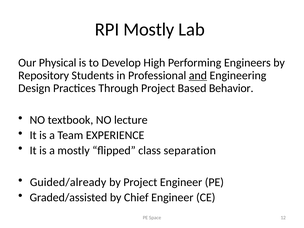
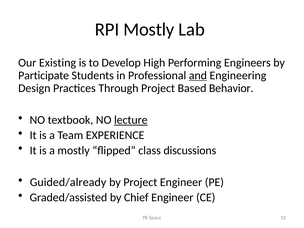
Physical: Physical -> Existing (58, 63)
Repository: Repository -> Participate (44, 75)
lecture underline: none -> present (131, 120)
separation: separation -> discussions (190, 150)
